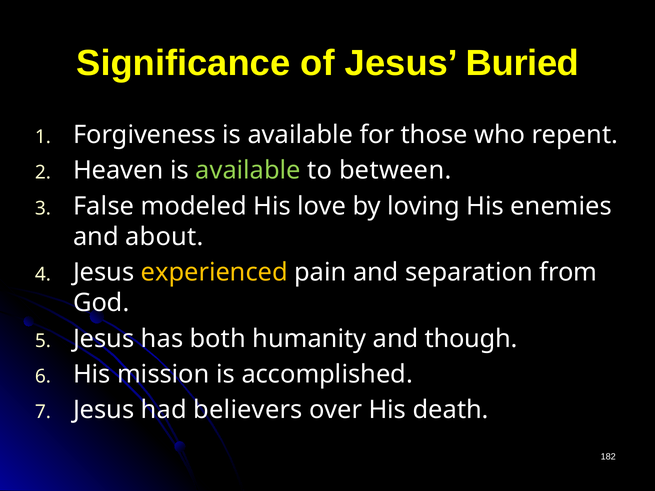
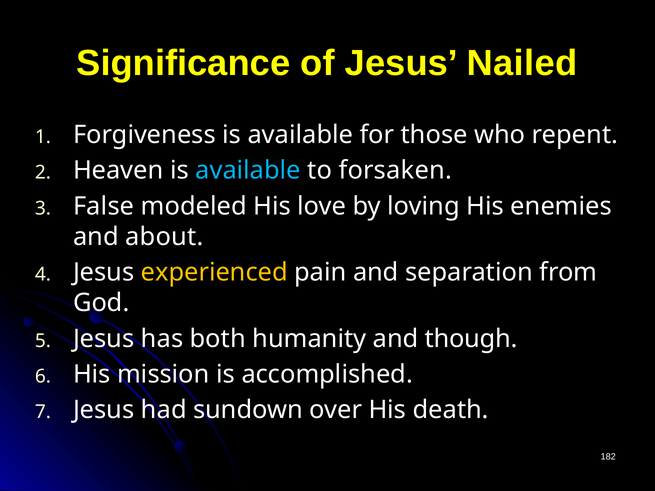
Buried: Buried -> Nailed (522, 63)
available colour: light green -> light blue (248, 171)
between: between -> forsaken (395, 171)
believers: believers -> sundown (248, 410)
